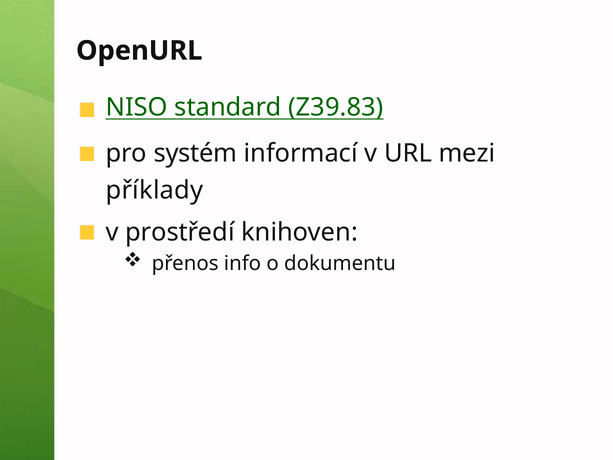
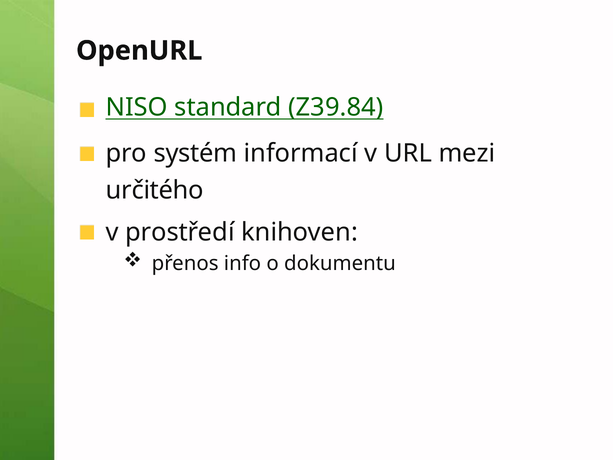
Z39.83: Z39.83 -> Z39.84 (336, 107)
příklady: příklady -> určitého (155, 190)
